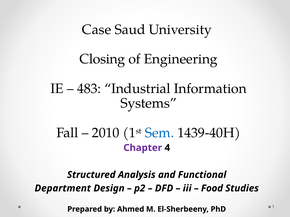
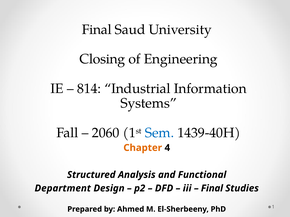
Case: Case -> Final (97, 30)
483: 483 -> 814 (89, 89)
2010: 2010 -> 2060 (106, 133)
Chapter colour: purple -> orange (143, 148)
Food: Food -> Final (212, 189)
